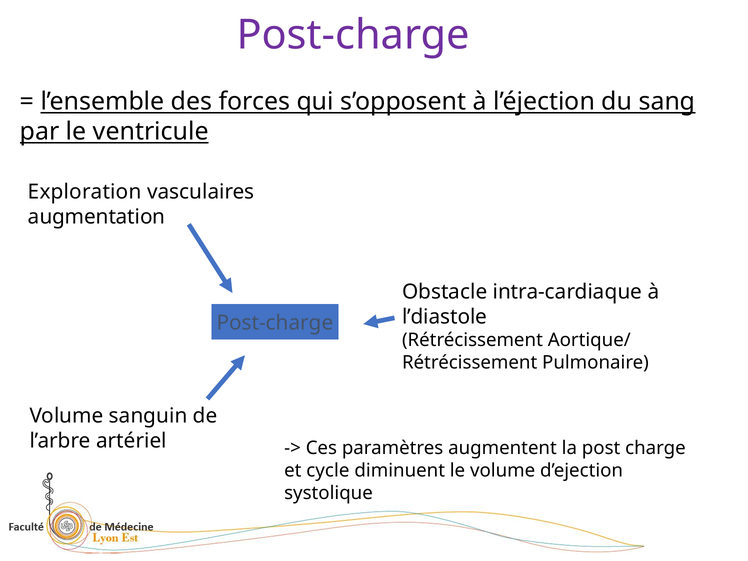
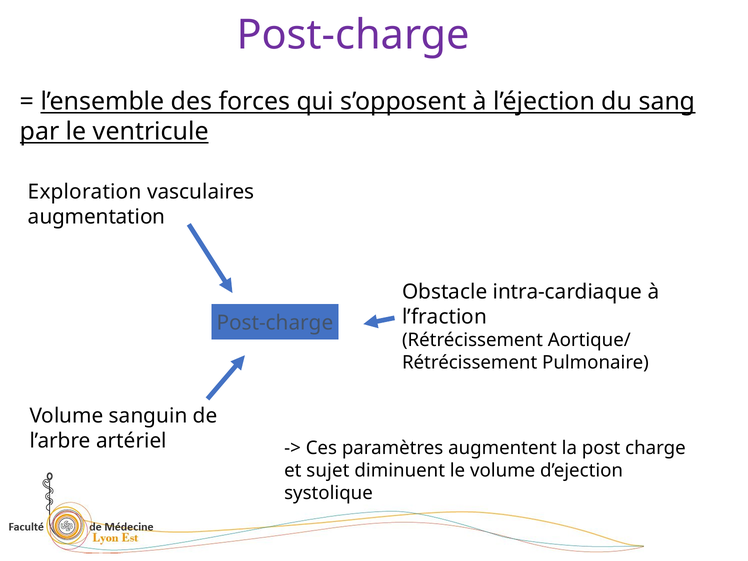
l’diastole: l’diastole -> l’fraction (444, 317)
cycle: cycle -> sujet (328, 470)
